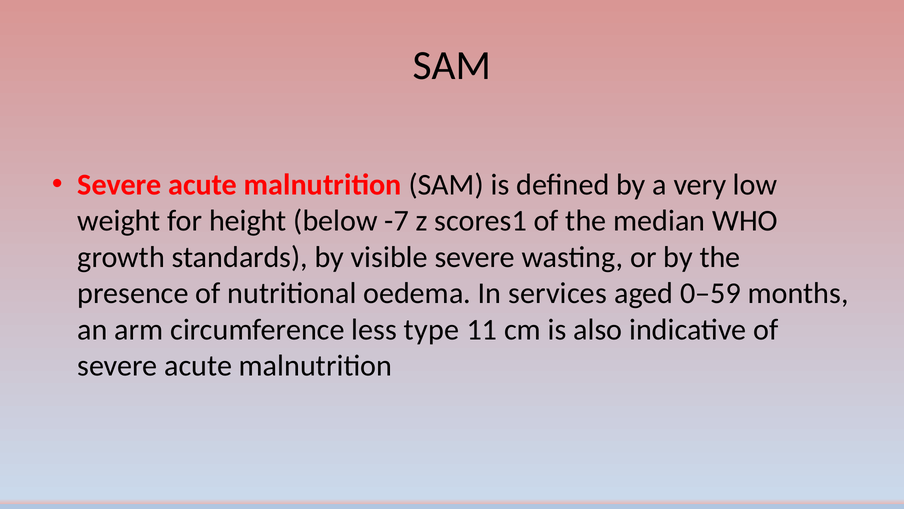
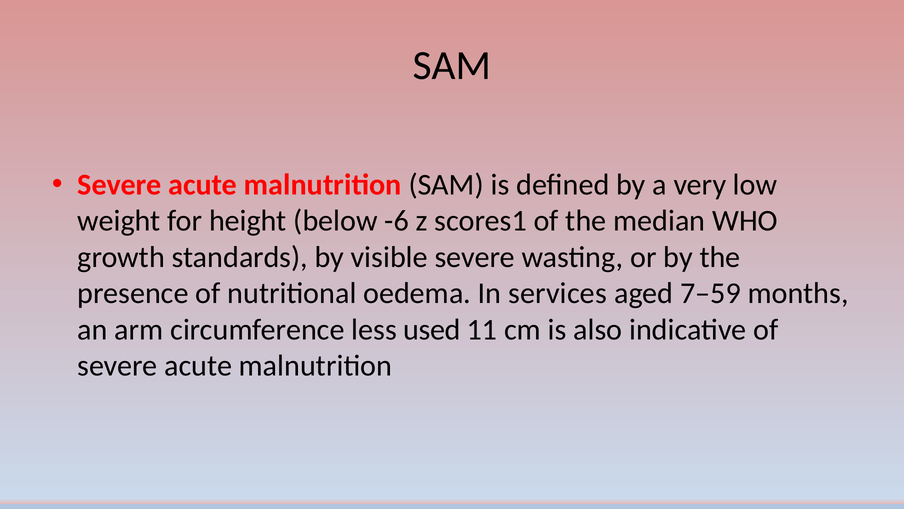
-7: -7 -> -6 (397, 221)
0–59: 0–59 -> 7–59 (711, 293)
type: type -> used (432, 329)
